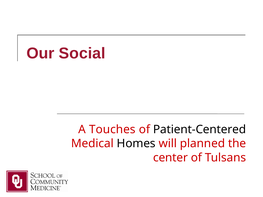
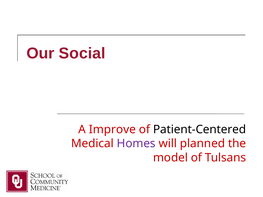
Touches: Touches -> Improve (112, 130)
Homes colour: black -> purple (136, 144)
center: center -> model (170, 158)
